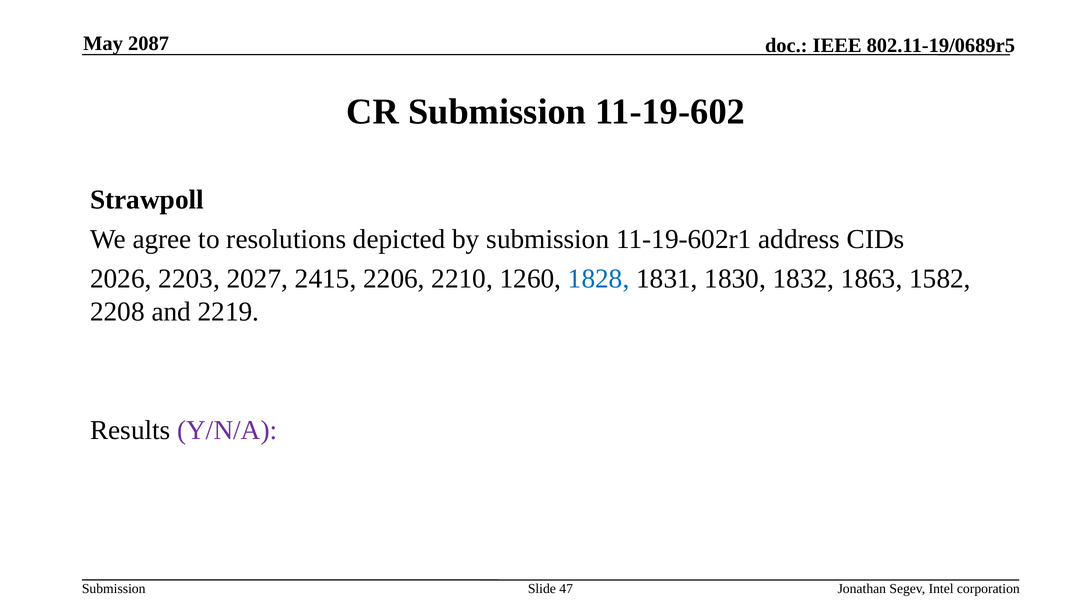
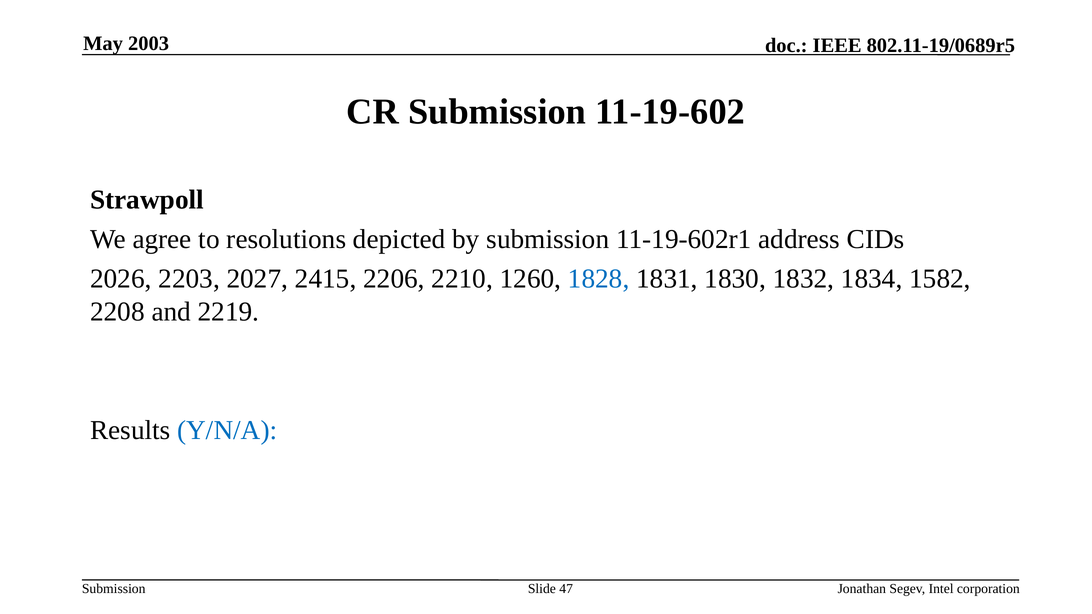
2087: 2087 -> 2003 (149, 43)
1863: 1863 -> 1834 (872, 279)
Y/N/A colour: purple -> blue (227, 431)
